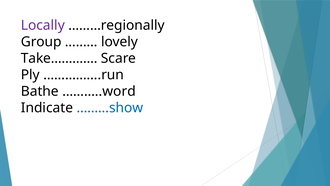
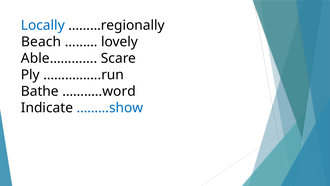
Locally colour: purple -> blue (43, 25)
Group: Group -> Beach (41, 42)
Take…………: Take………… -> Able………… (59, 58)
